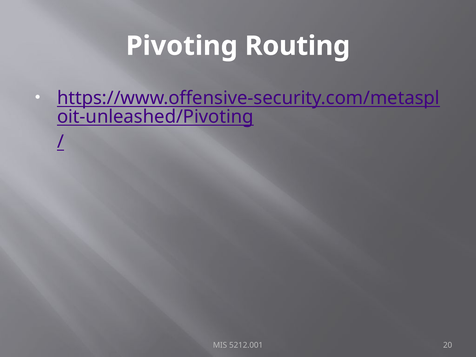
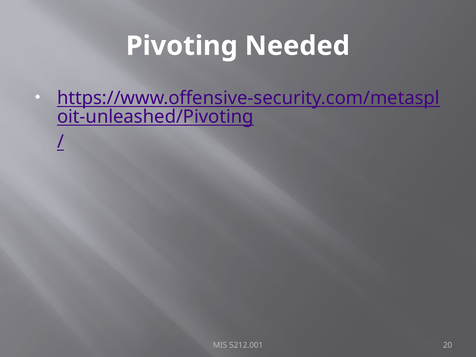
Routing: Routing -> Needed (297, 46)
